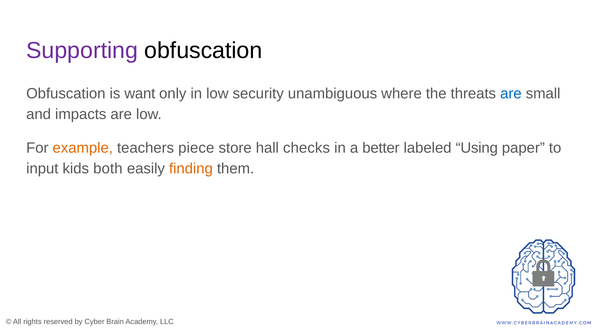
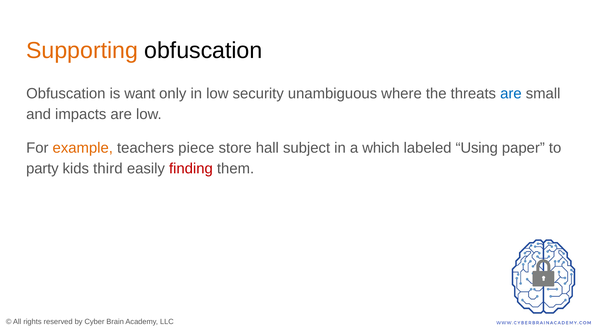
Supporting colour: purple -> orange (82, 50)
checks: checks -> subject (307, 148)
better: better -> which (381, 148)
input: input -> party (42, 168)
both: both -> third (108, 168)
finding colour: orange -> red (191, 168)
